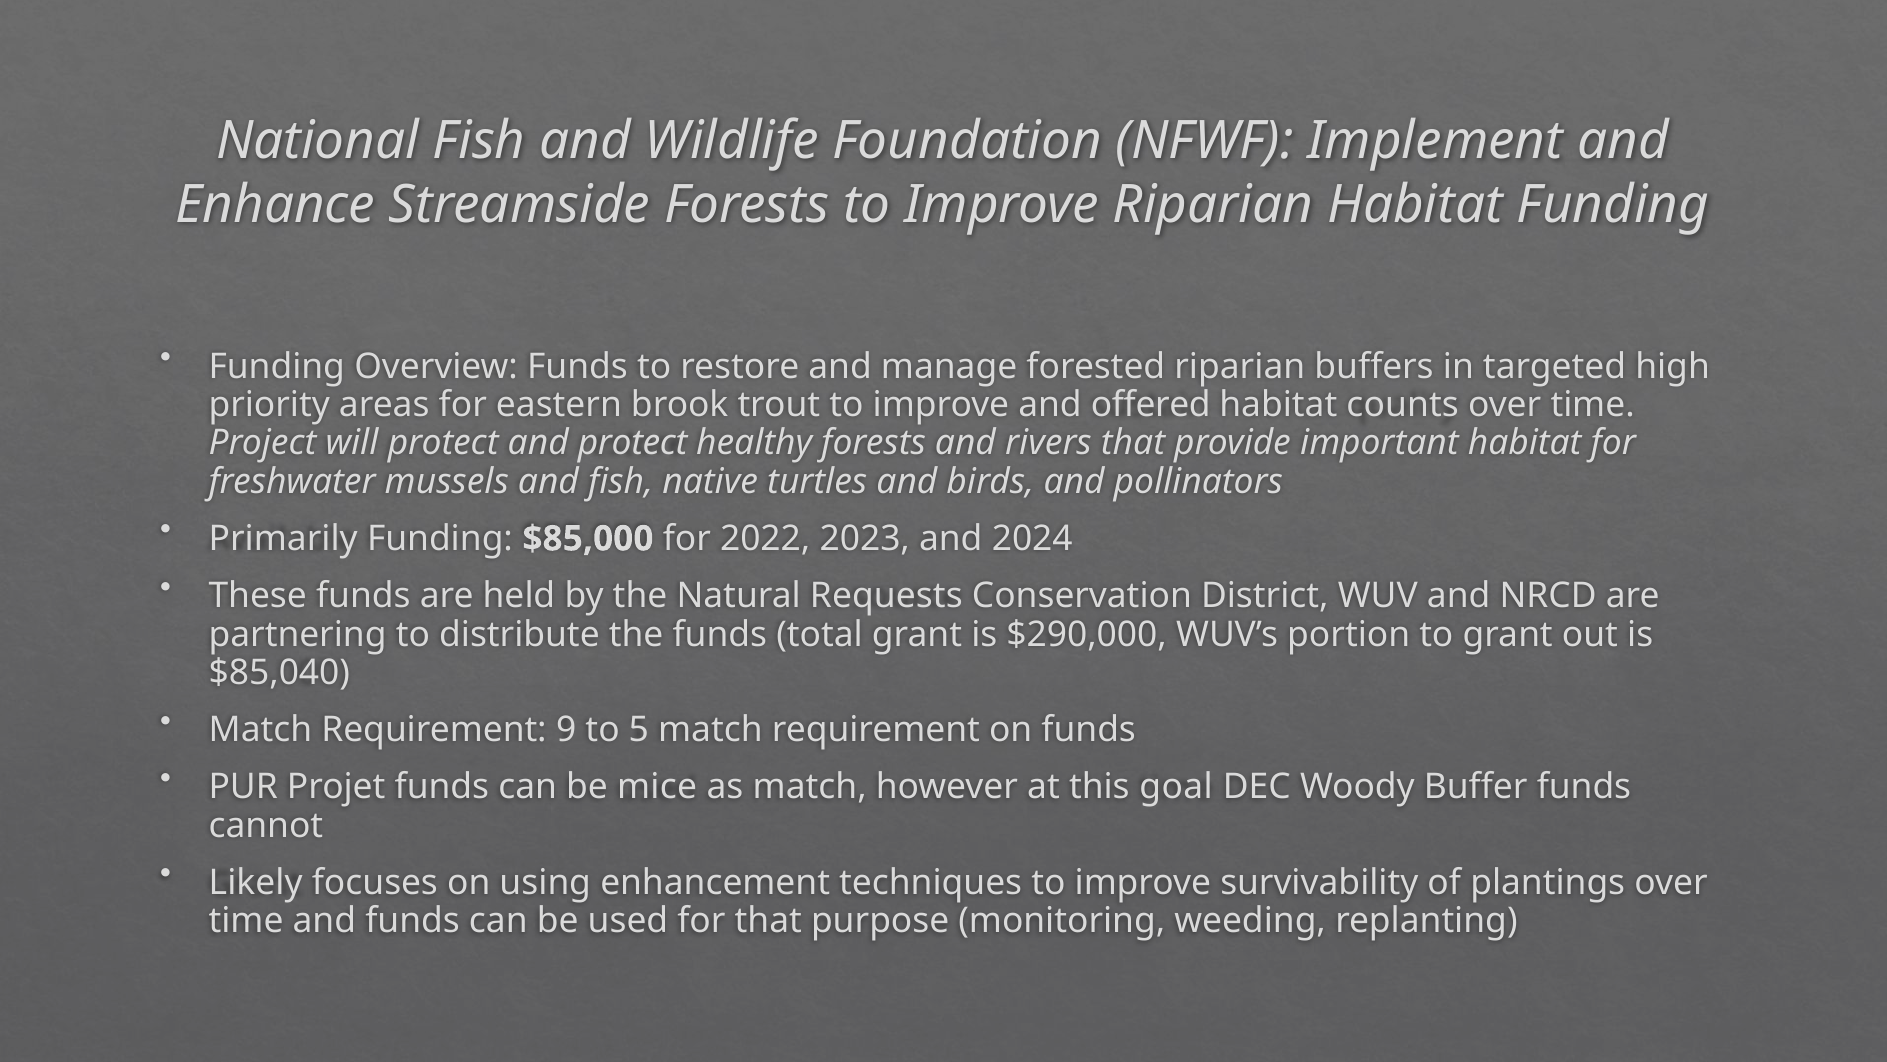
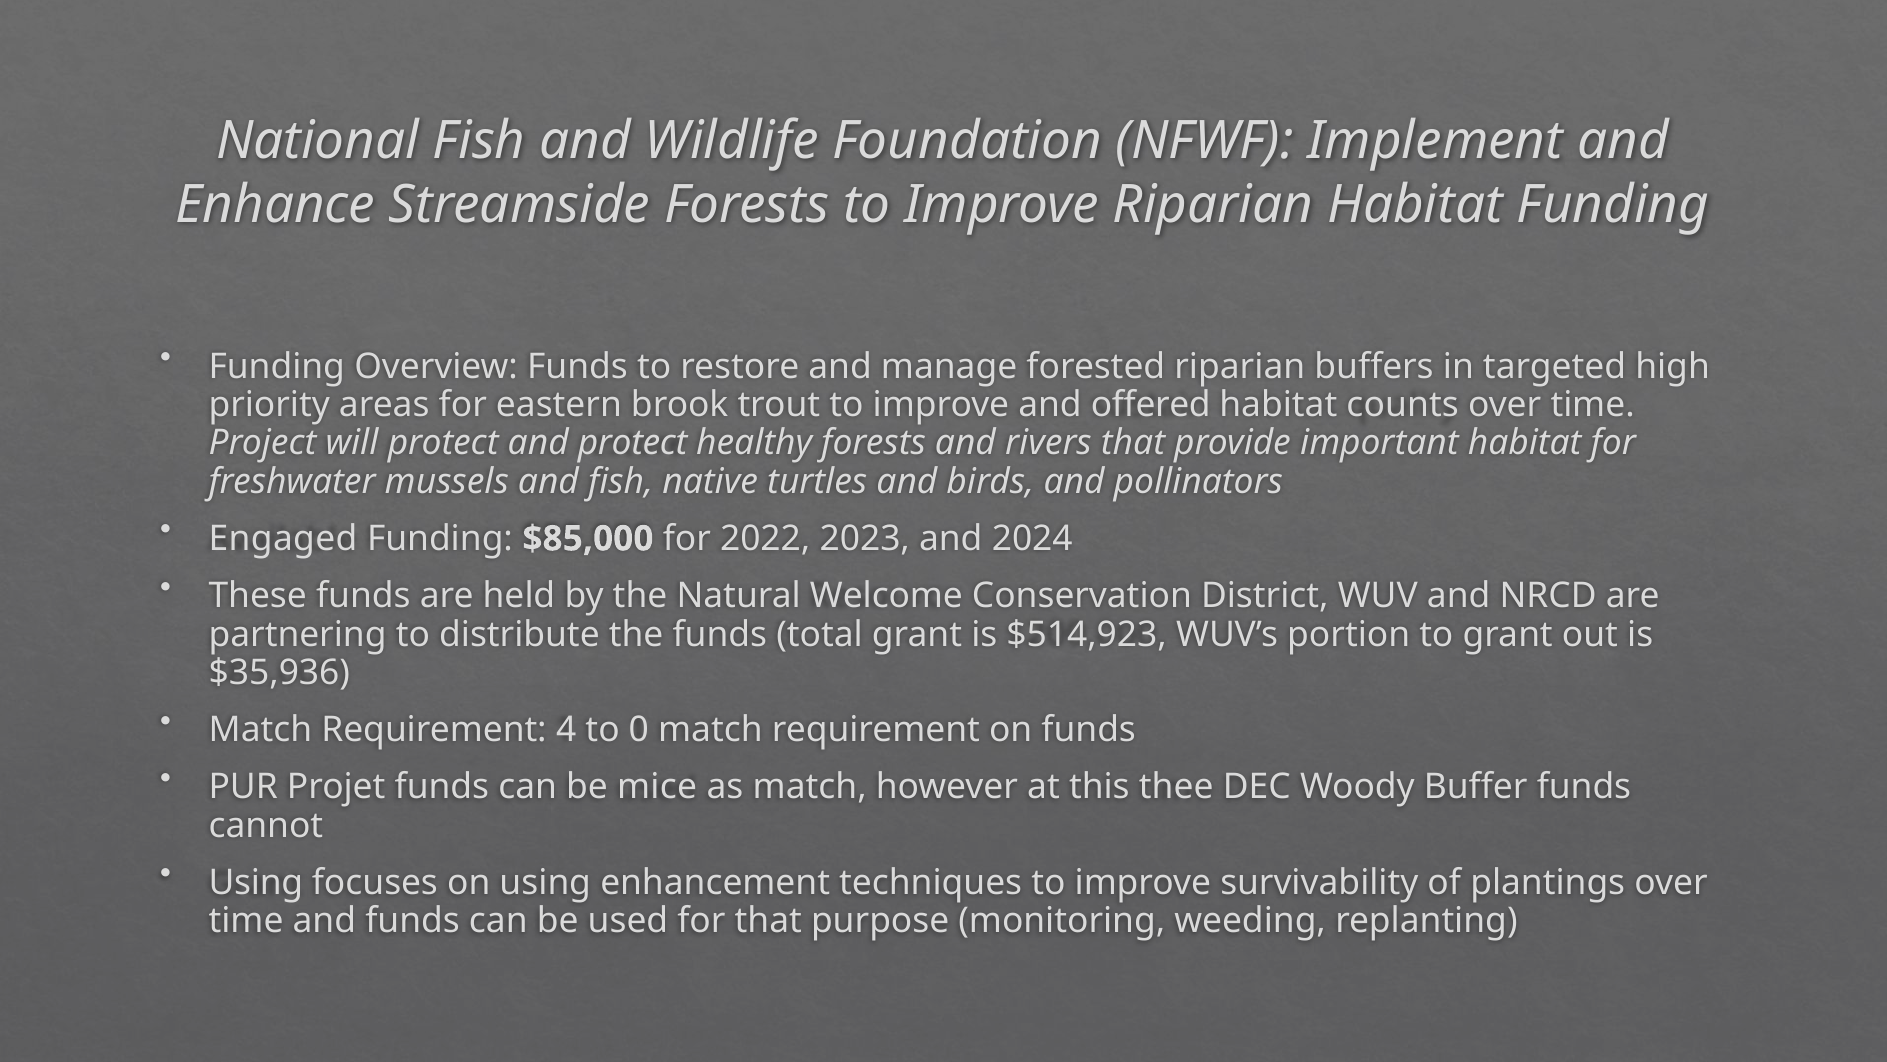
Primarily: Primarily -> Engaged (283, 538)
Requests: Requests -> Welcome (886, 596)
$290,000: $290,000 -> $514,923 (1087, 634)
$85,040: $85,040 -> $35,936 (279, 672)
9: 9 -> 4 (566, 729)
5: 5 -> 0 (639, 729)
goal: goal -> thee (1176, 787)
Likely: Likely -> Using (256, 882)
